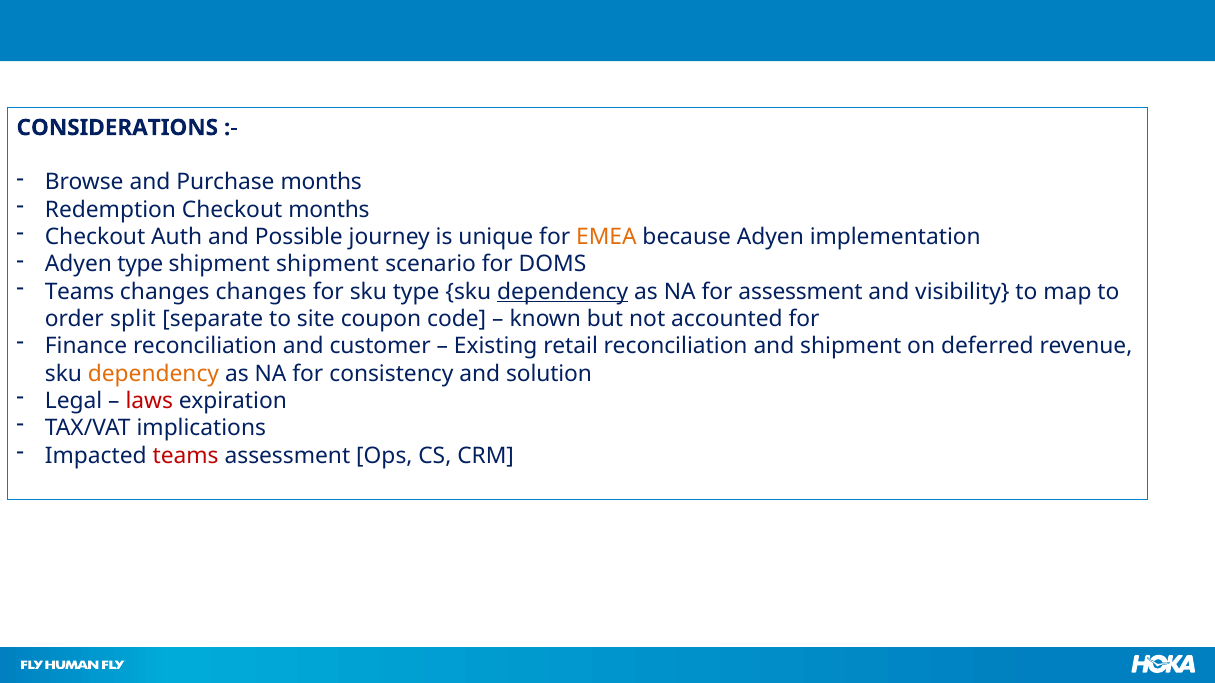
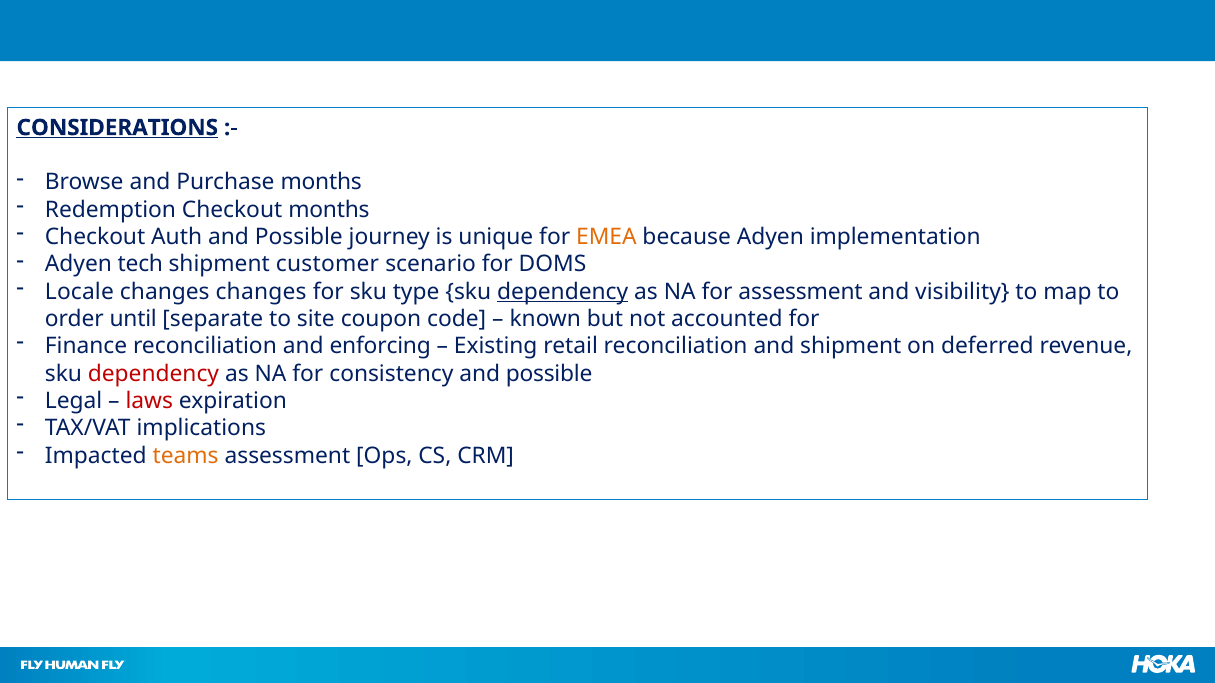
CONSIDERATIONS underline: none -> present (117, 128)
Adyen type: type -> tech (140, 264)
shipment shipment: shipment -> customer (327, 264)
Teams: Teams -> Locale (79, 292)
split: split -> until (133, 319)
customer: customer -> enforcing (380, 346)
dependency colour: orange -> red (153, 374)
consistency and solution: solution -> possible (549, 374)
teams colour: red -> orange (186, 456)
